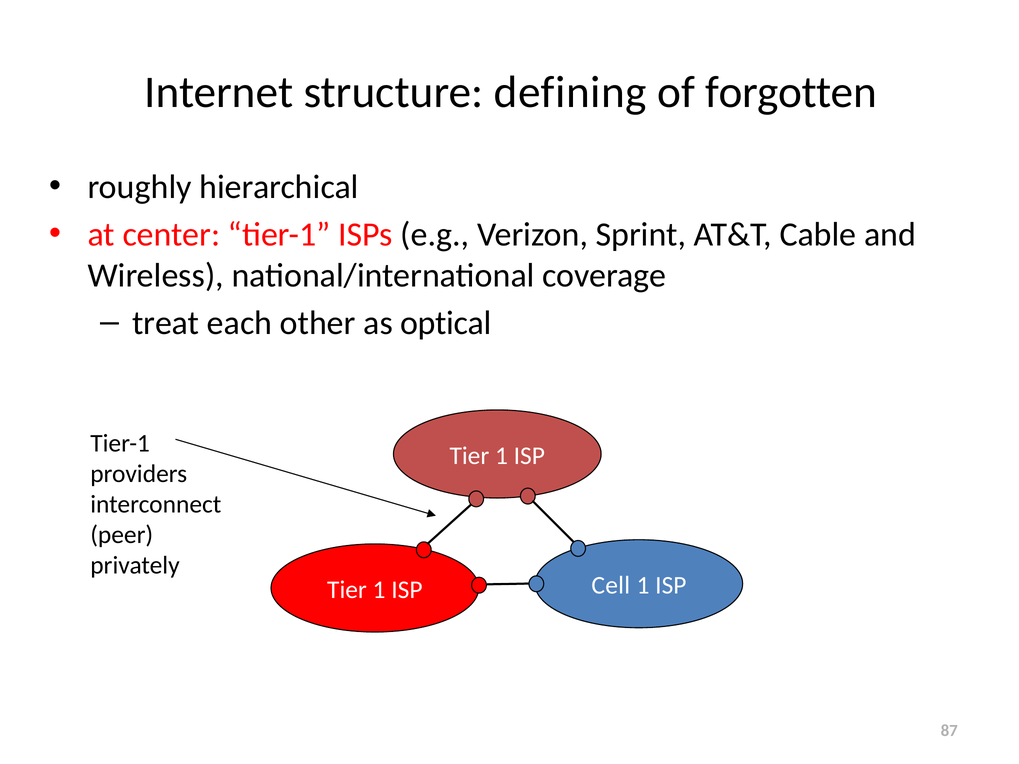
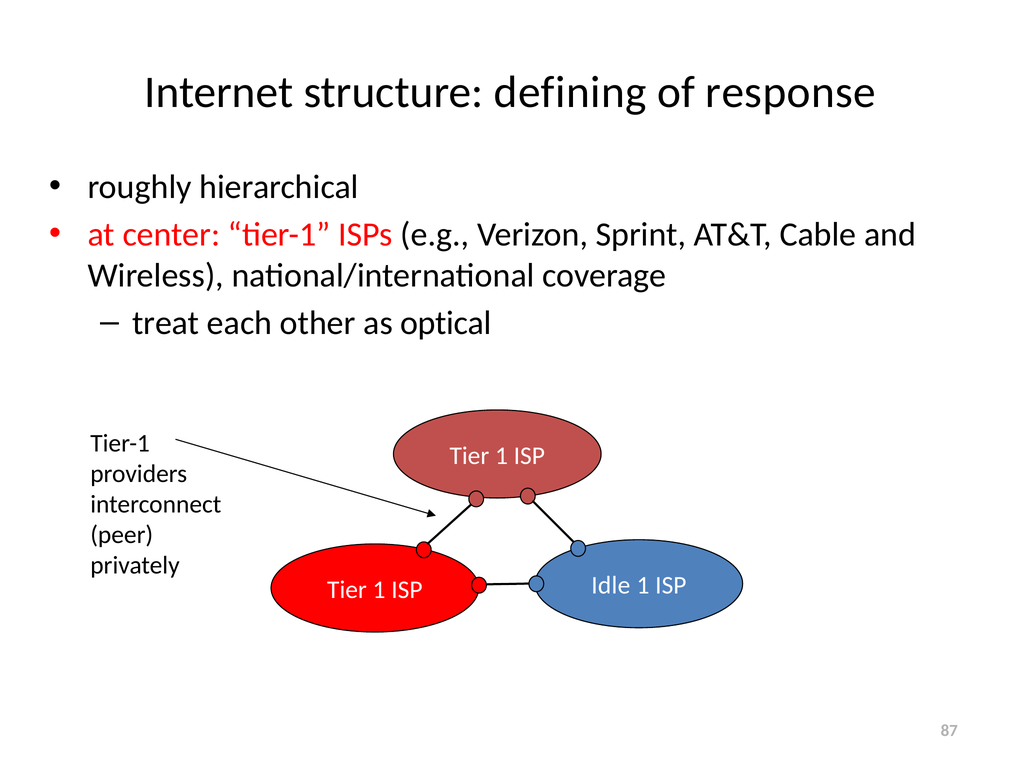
forgotten: forgotten -> response (791, 92)
Cell: Cell -> Idle (611, 586)
